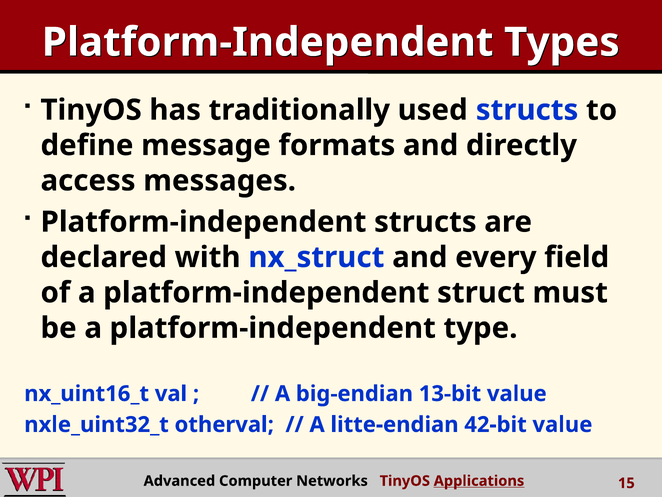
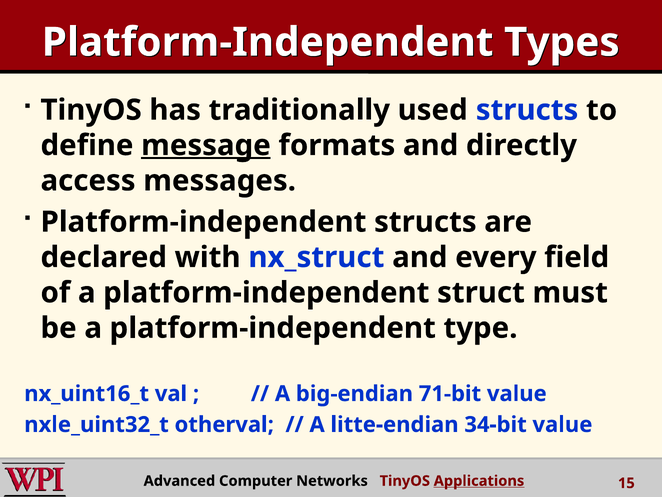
message underline: none -> present (206, 145)
13-bit: 13-bit -> 71-bit (450, 393)
42-bit: 42-bit -> 34-bit (496, 424)
